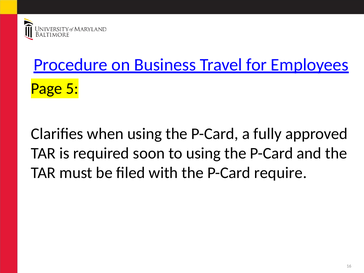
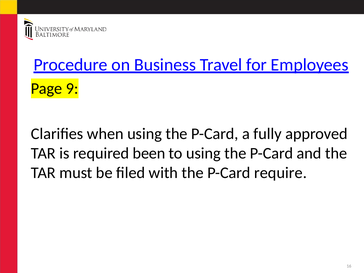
5: 5 -> 9 (72, 89)
soon: soon -> been (149, 153)
